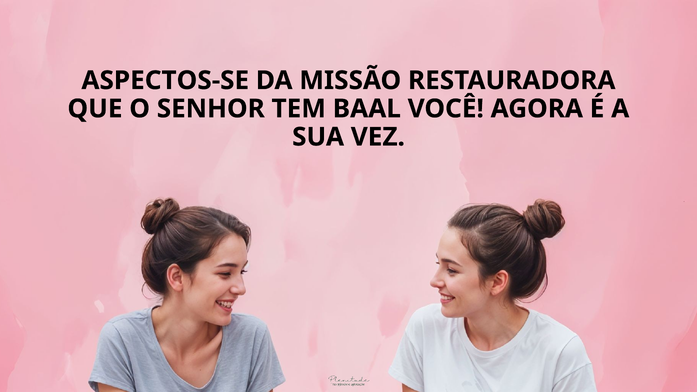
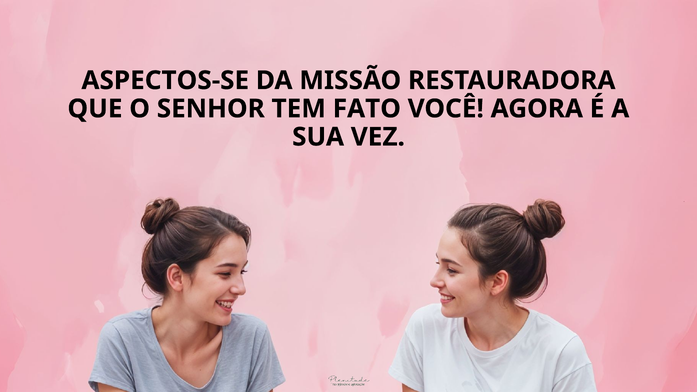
BAAL: BAAL -> FATO (367, 109)
